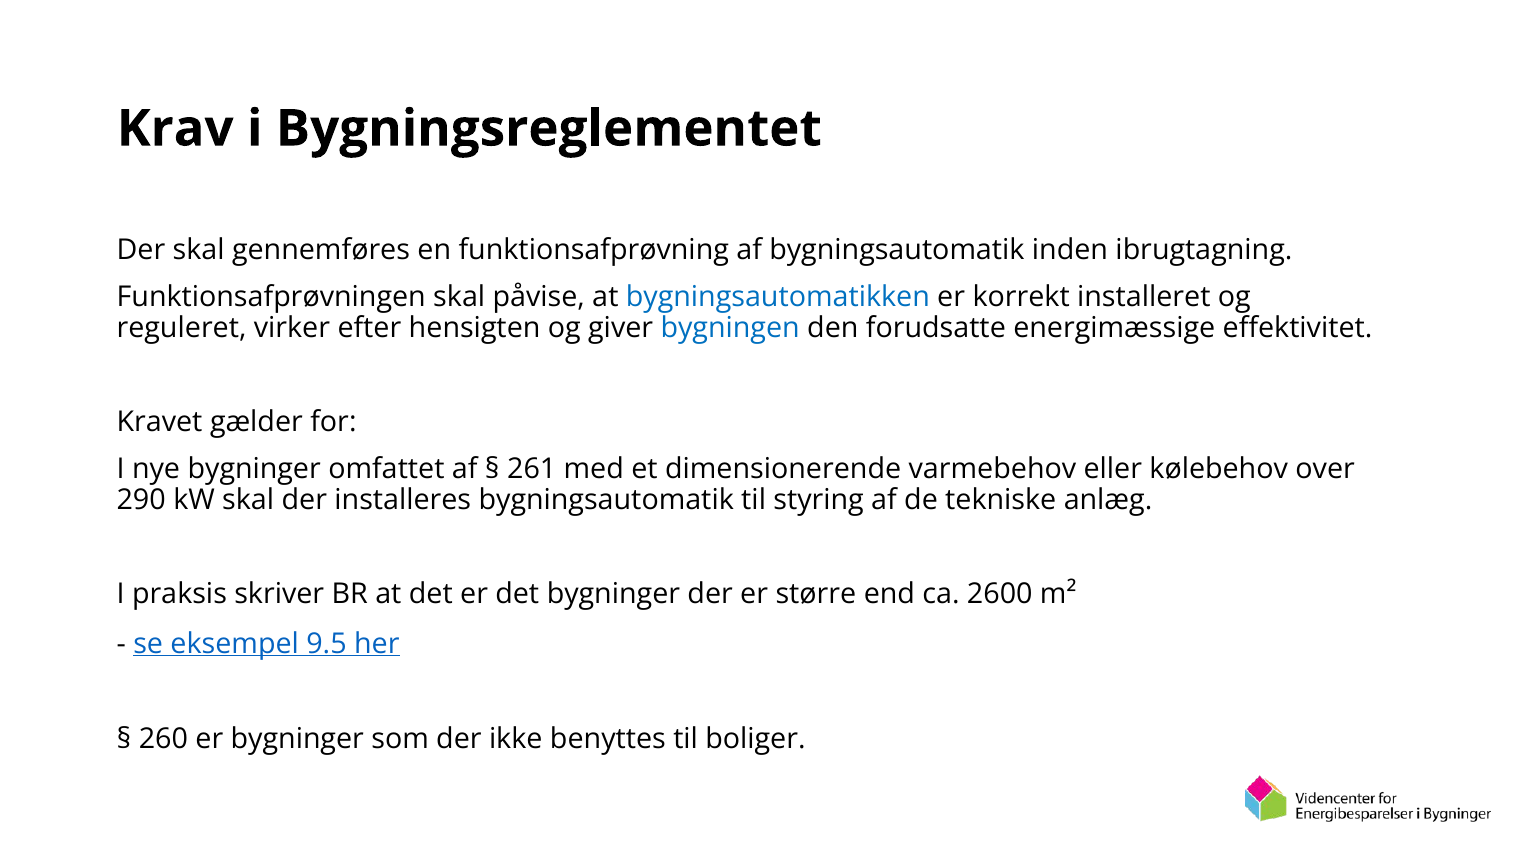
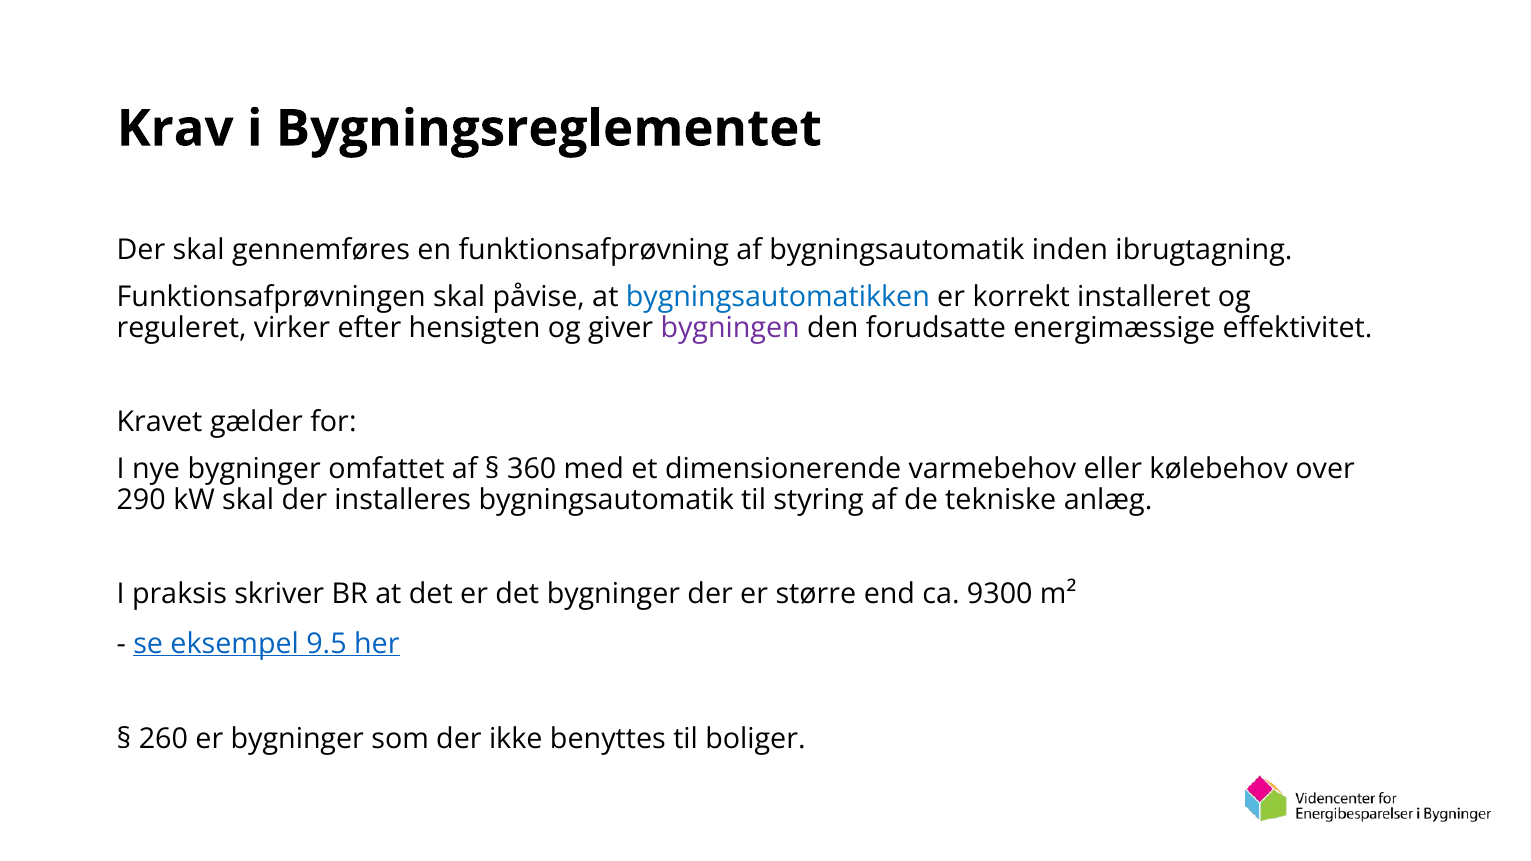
bygningen colour: blue -> purple (730, 328)
261: 261 -> 360 (532, 469)
2600: 2600 -> 9300 (1000, 594)
